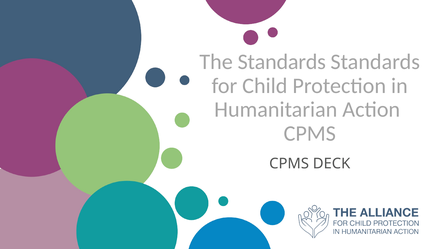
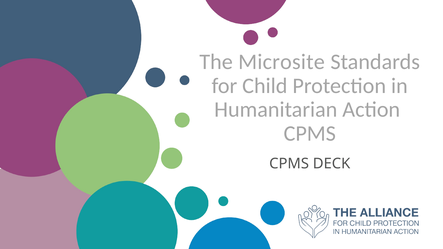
The Standards: Standards -> Microsite (282, 62)
